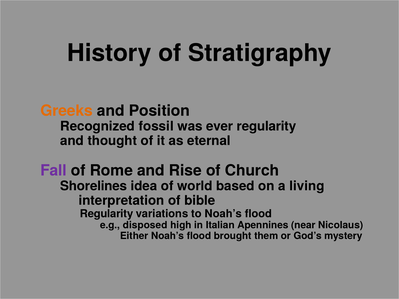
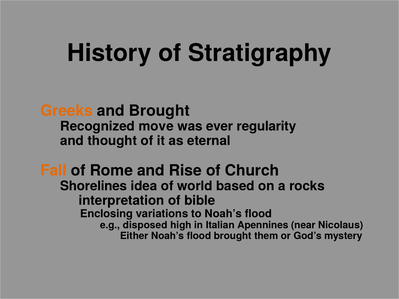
and Position: Position -> Brought (159, 111)
fossil: fossil -> move (156, 126)
Fall colour: purple -> orange (54, 171)
living: living -> rocks (307, 186)
Regularity: Regularity -> Enclosing (107, 214)
